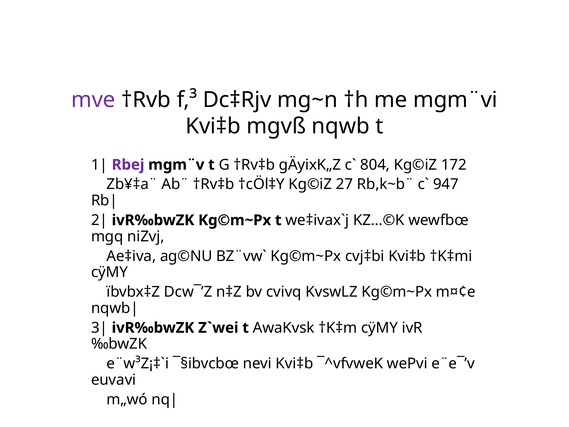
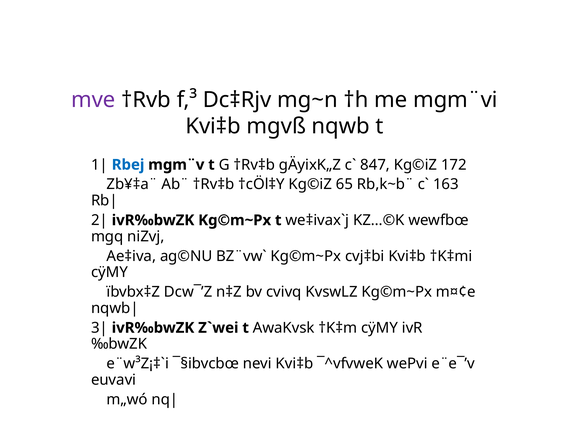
Rbej colour: purple -> blue (128, 165)
804: 804 -> 847 (375, 165)
27: 27 -> 65 (344, 184)
947: 947 -> 163 (446, 184)
